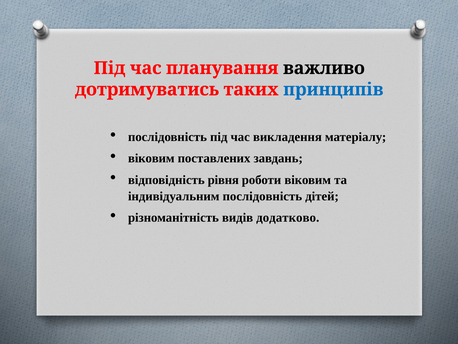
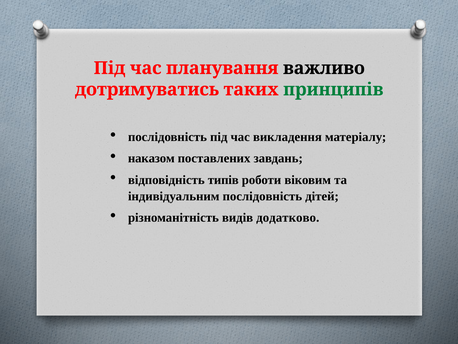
принципів colour: blue -> green (333, 89)
віковим: віковим -> наказом (151, 158)
рівня: рівня -> типів (223, 180)
